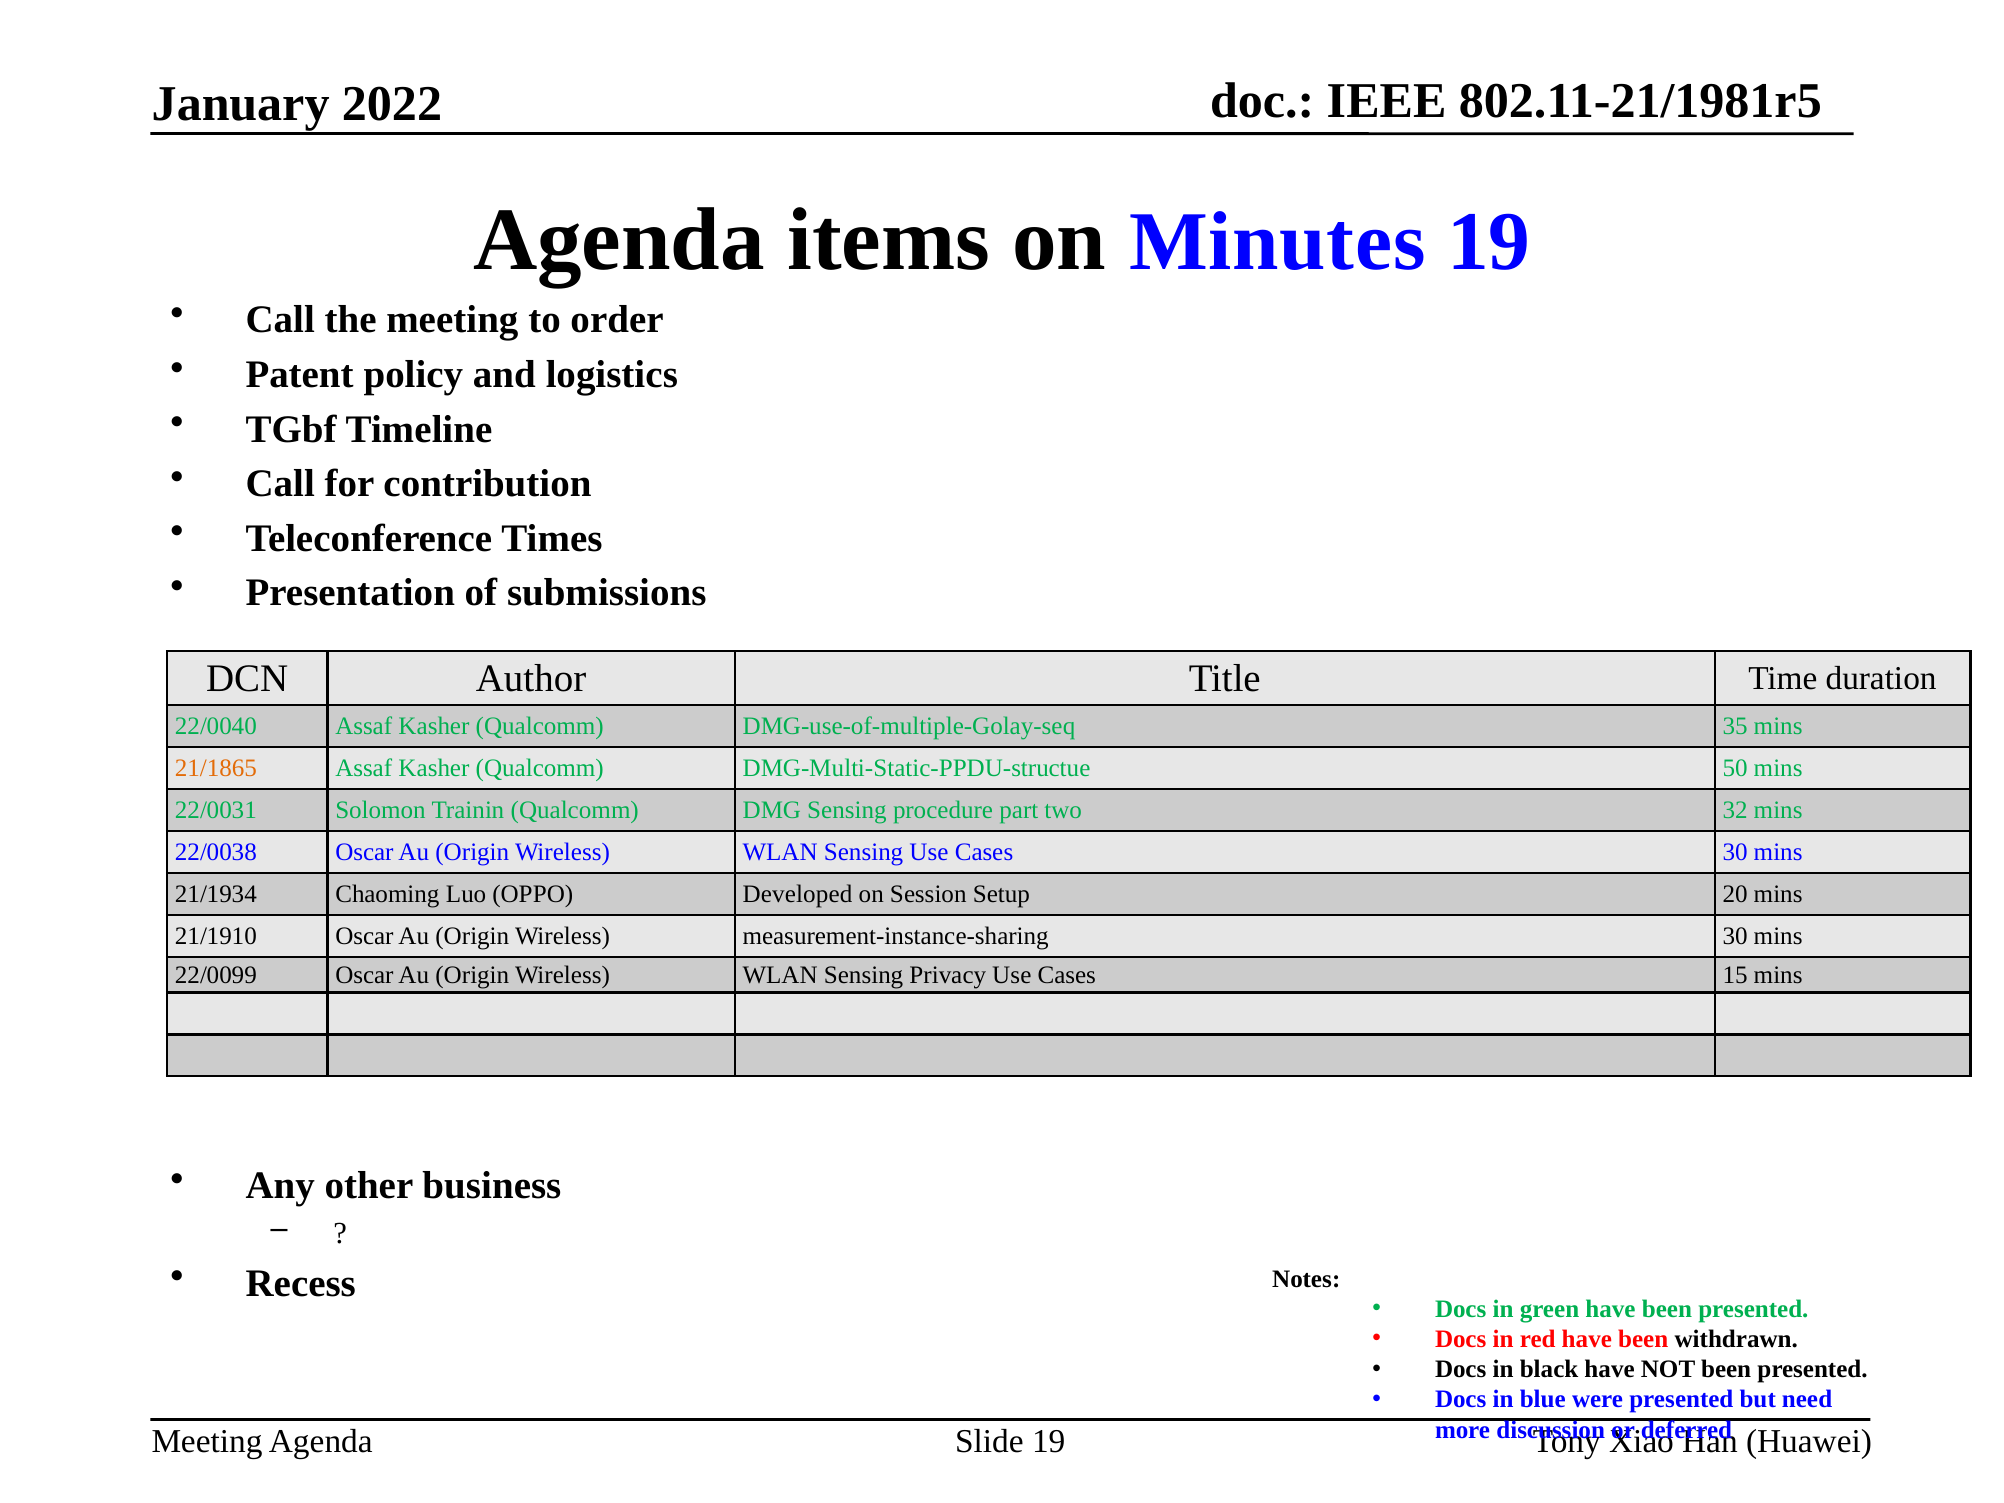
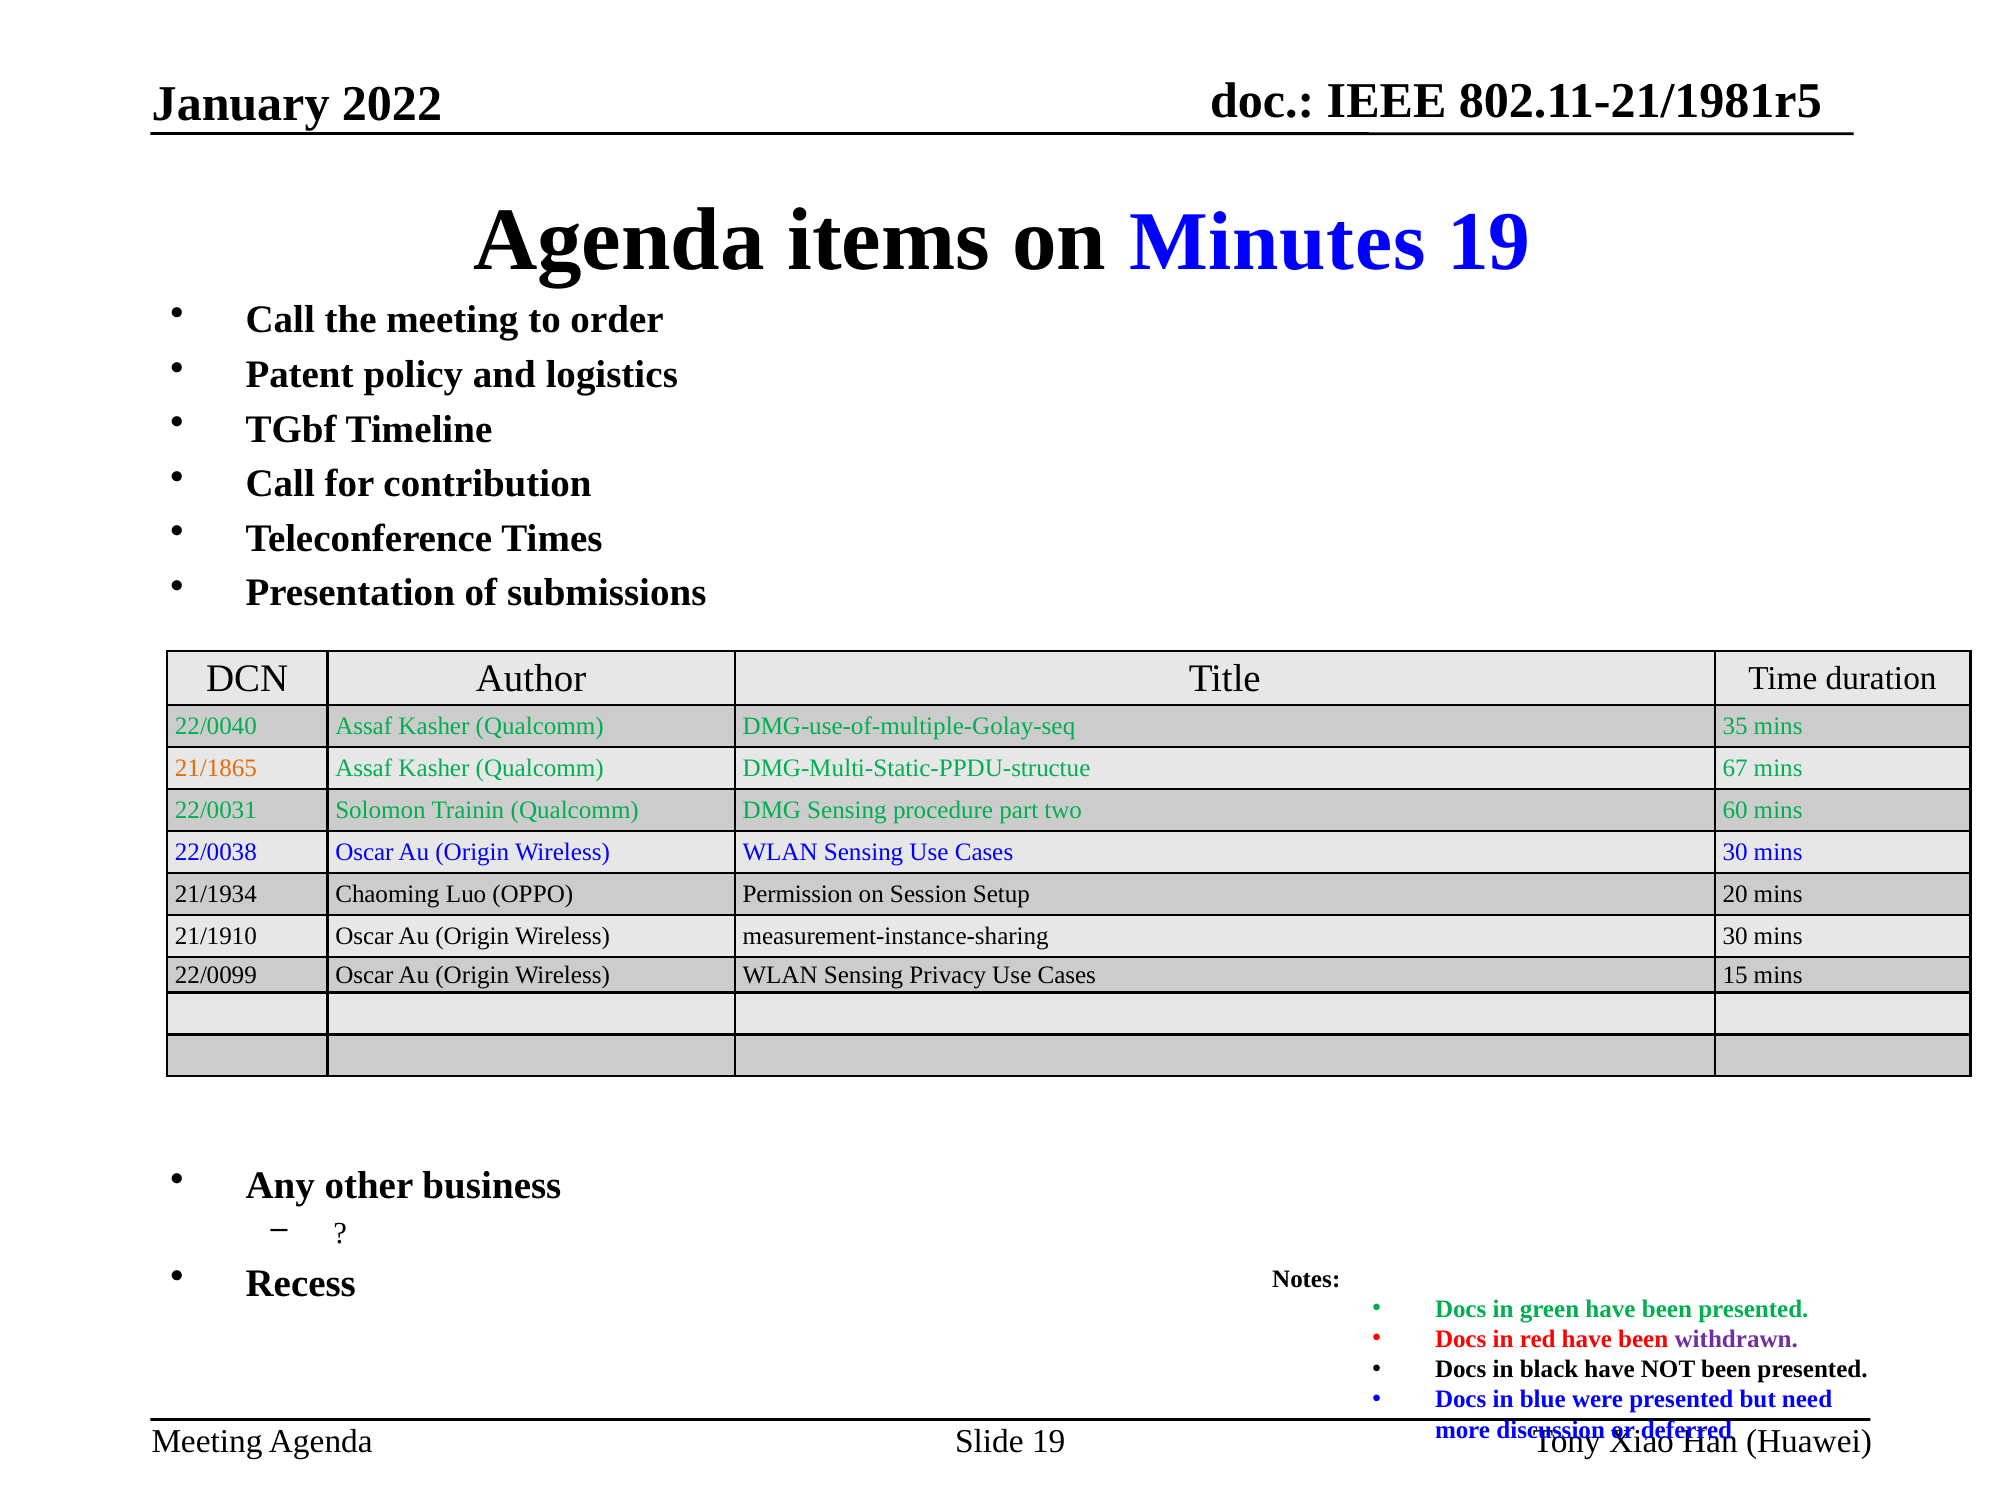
50: 50 -> 67 (1735, 768)
32: 32 -> 60 (1735, 810)
Developed: Developed -> Permission (798, 894)
withdrawn colour: black -> purple (1736, 1339)
